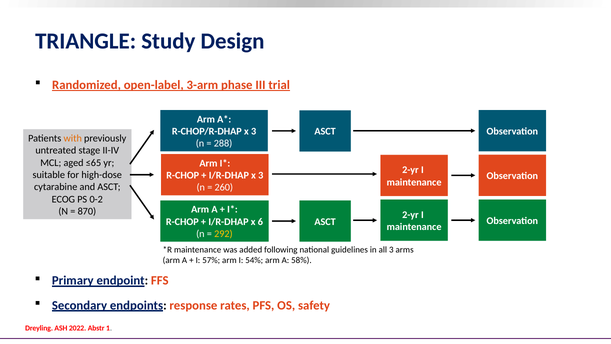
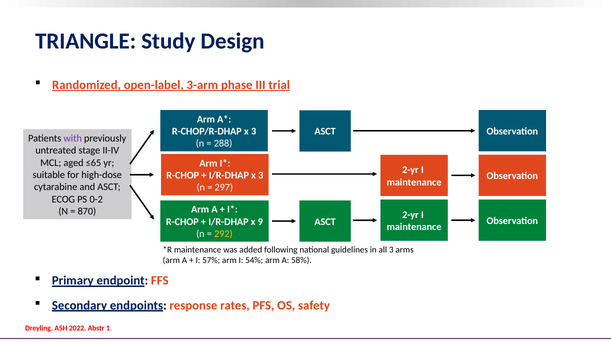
with colour: orange -> purple (73, 138)
260: 260 -> 297 (224, 187)
6: 6 -> 9 (260, 222)
